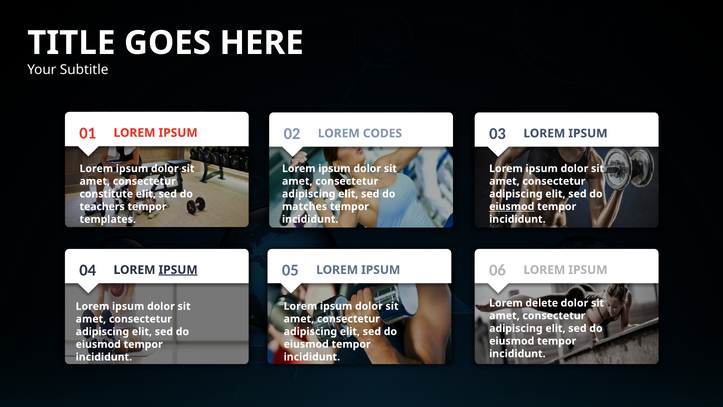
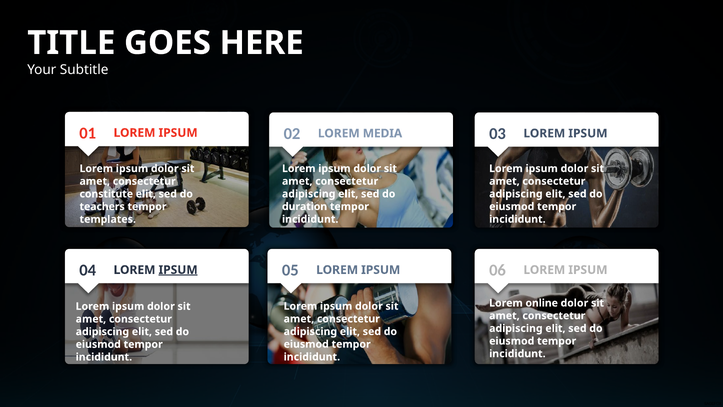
CODES: CODES -> MEDIA (382, 133)
matches: matches -> duration (305, 206)
eiusmod underline: present -> none (512, 206)
delete: delete -> online (542, 303)
